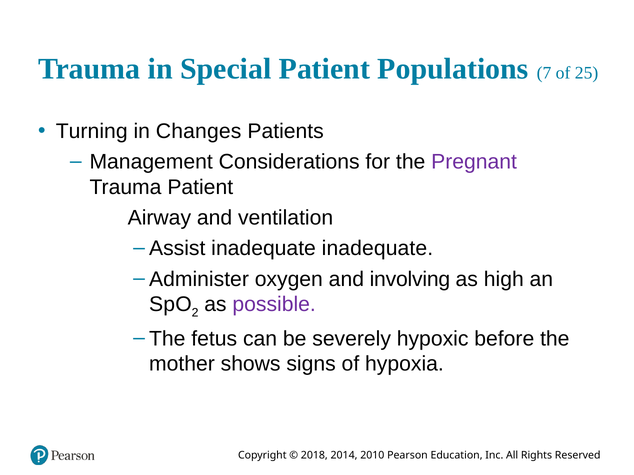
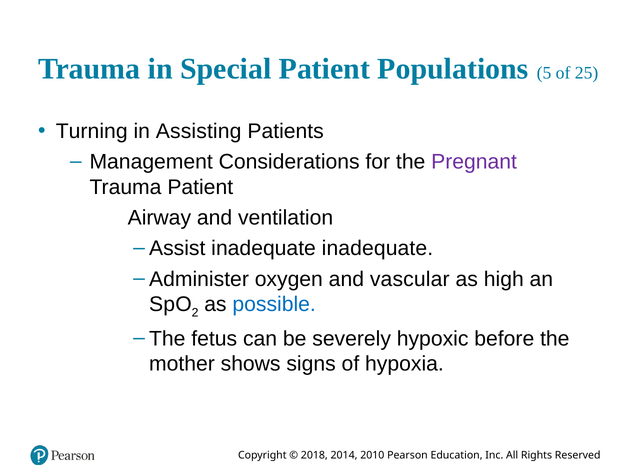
7: 7 -> 5 (544, 73)
Changes: Changes -> Assisting (199, 131)
involving: involving -> vascular (410, 279)
possible colour: purple -> blue (274, 305)
